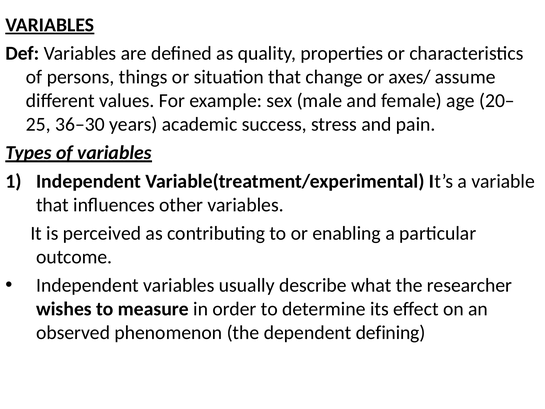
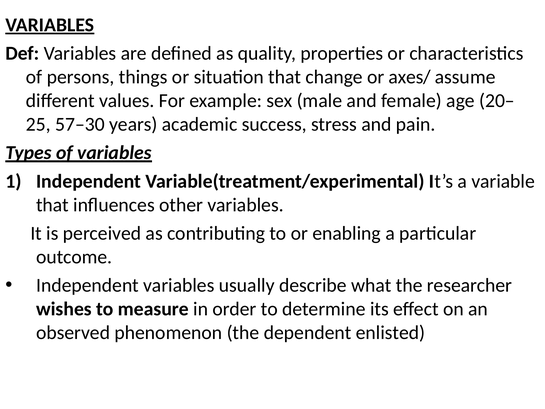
36–30: 36–30 -> 57–30 (80, 124)
defining: defining -> enlisted (390, 332)
